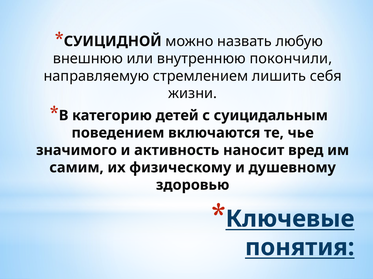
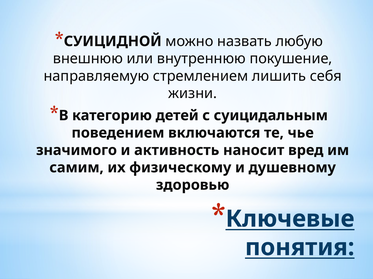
покончили: покончили -> покушение (291, 59)
